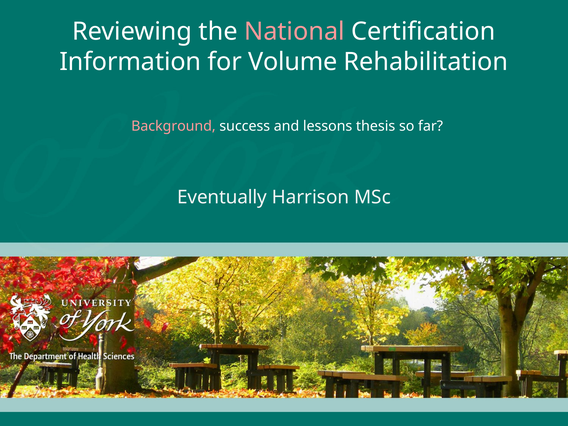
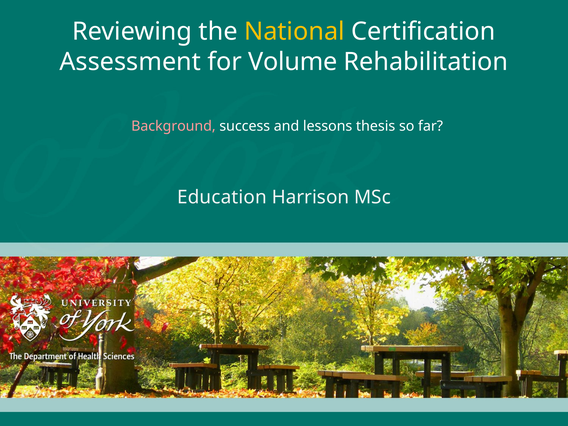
National colour: pink -> yellow (294, 31)
Information: Information -> Assessment (130, 62)
Eventually: Eventually -> Education (222, 197)
